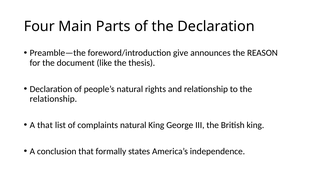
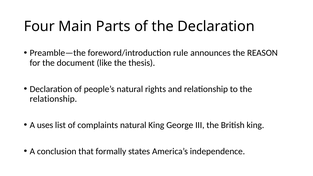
give: give -> rule (181, 53)
A that: that -> uses (45, 125)
